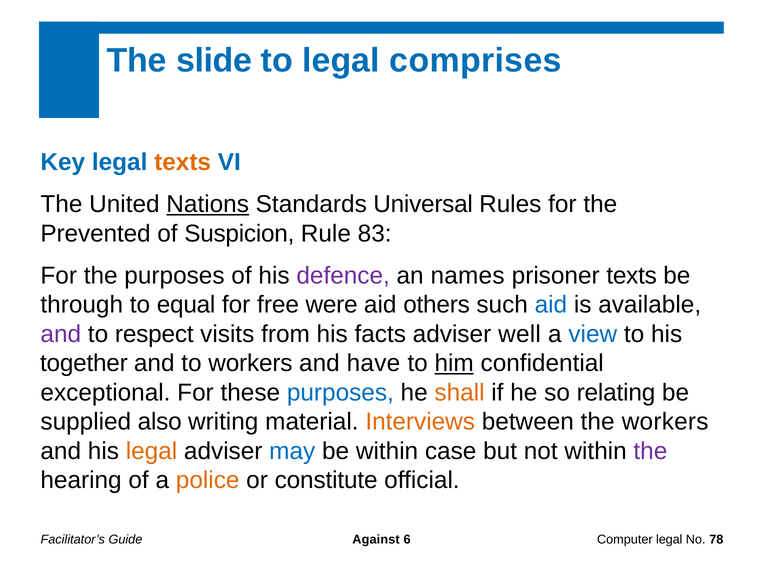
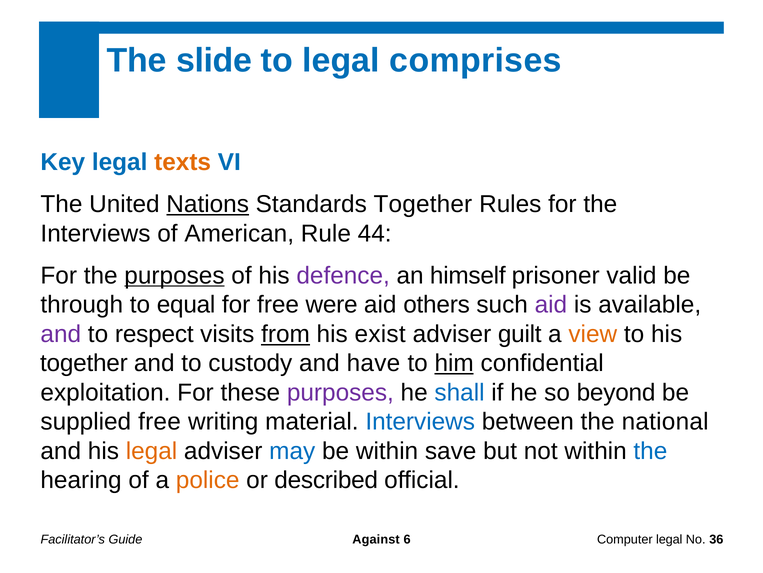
Standards Universal: Universal -> Together (423, 204)
Prevented: Prevented -> Interviews (95, 233)
Suspicion: Suspicion -> American (239, 233)
83: 83 -> 44 (375, 233)
purposes underline: none -> present (174, 275)
names: names -> himself (468, 275)
prisoner texts: texts -> valid (631, 275)
aid colour: blue -> purple (551, 304)
from underline: none -> present (285, 334)
facts: facts -> exist (380, 334)
well: well -> guilt (520, 334)
view colour: blue -> orange (593, 334)
to workers: workers -> custody (250, 363)
exceptional: exceptional -> exploitation (105, 392)
purposes colour: blue -> purple (340, 392)
shall colour: orange -> blue (460, 392)
relating: relating -> beyond (616, 392)
supplied also: also -> free (159, 421)
Interviews colour: orange -> blue (420, 421)
the workers: workers -> national (665, 421)
case: case -> save (451, 451)
the colour: purple -> blue (650, 451)
constitute: constitute -> described (326, 480)
78: 78 -> 36 (716, 539)
